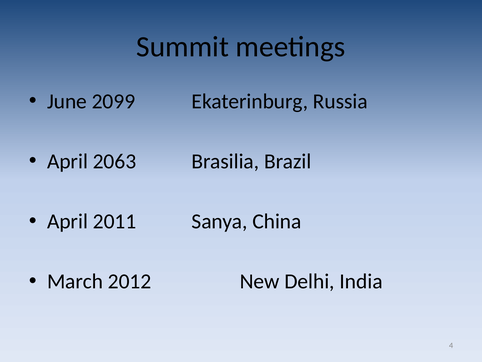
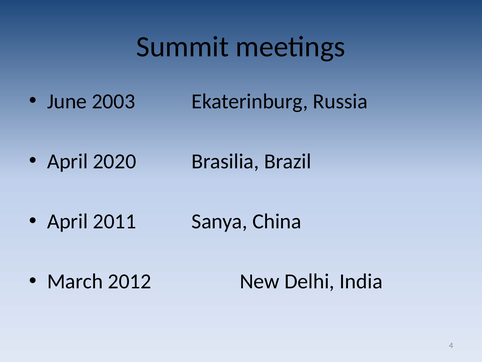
2099: 2099 -> 2003 (113, 101)
2063: 2063 -> 2020 (114, 161)
